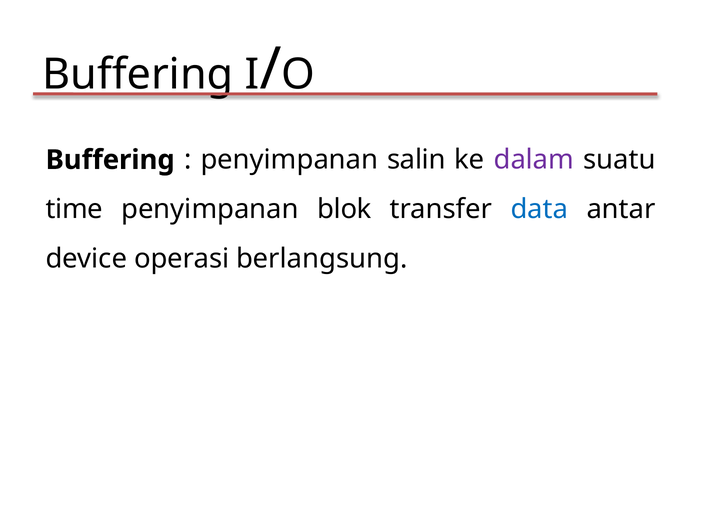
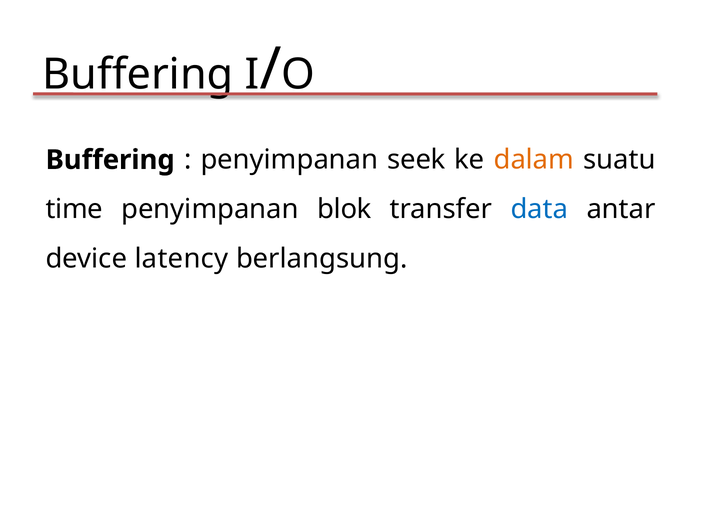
salin: salin -> seek (416, 160)
dalam colour: purple -> orange (534, 160)
operasi: operasi -> latency (181, 259)
